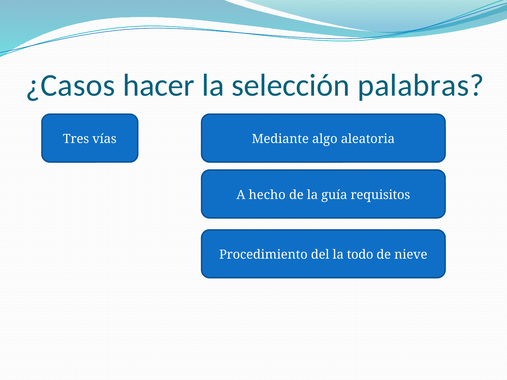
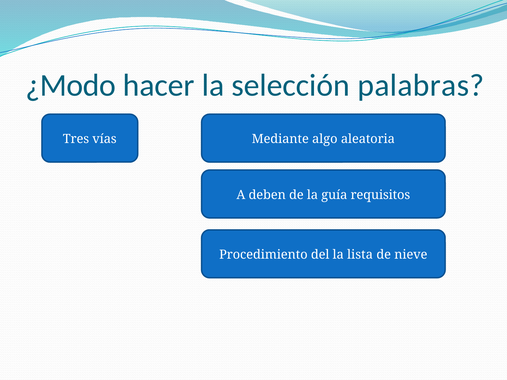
¿Casos: ¿Casos -> ¿Modo (71, 86)
hecho: hecho -> deben (267, 195)
todo: todo -> lista (360, 255)
